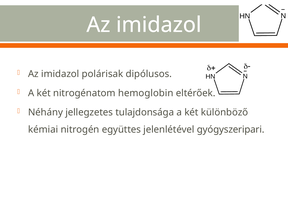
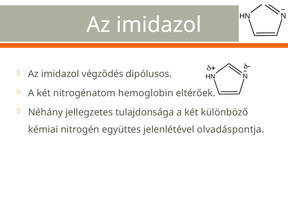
polárisak: polárisak -> végződés (103, 74)
gyógyszeripari: gyógyszeripari -> olvadáspontja (231, 130)
